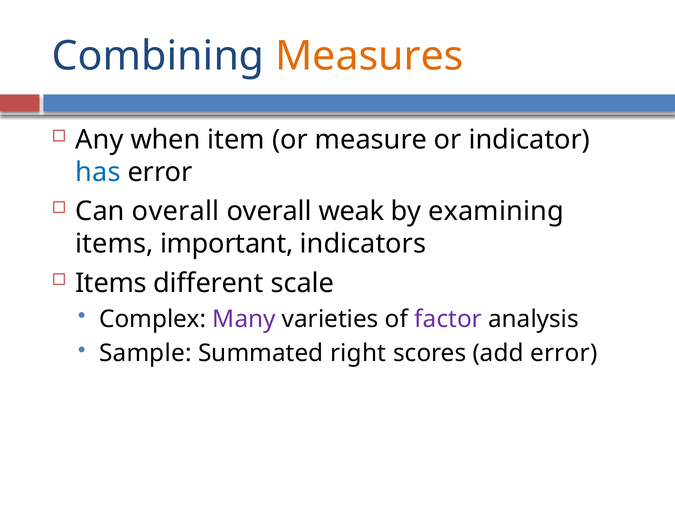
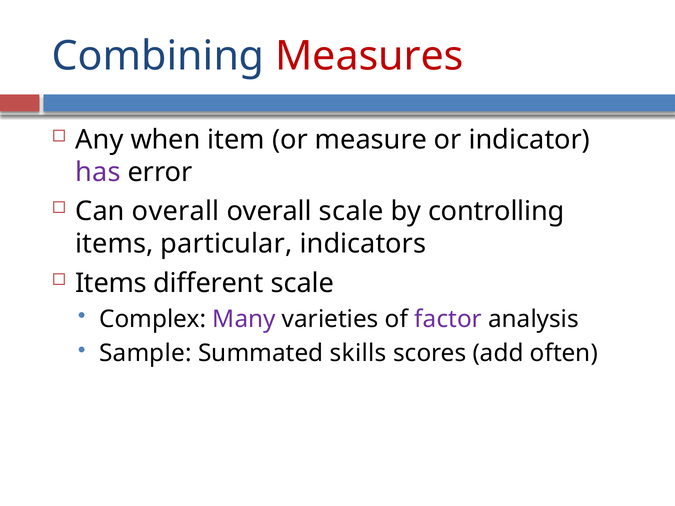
Measures colour: orange -> red (369, 56)
has colour: blue -> purple (98, 172)
overall weak: weak -> scale (351, 211)
examining: examining -> controlling (496, 211)
important: important -> particular (226, 244)
right: right -> skills (358, 354)
add error: error -> often (564, 354)
